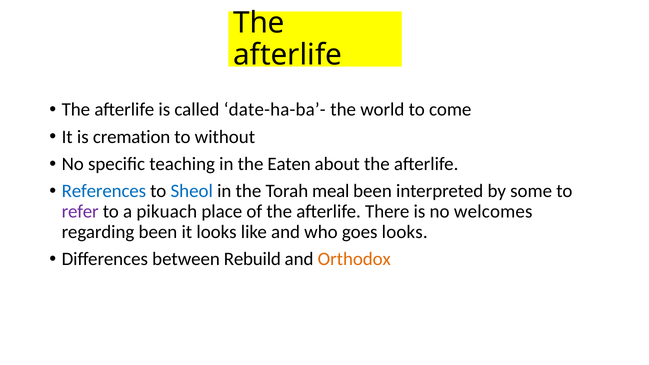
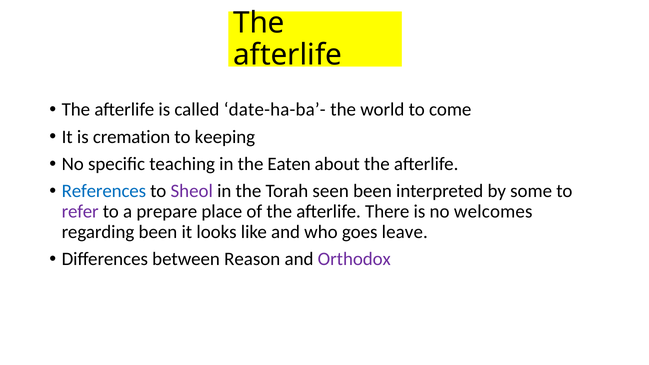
without: without -> keeping (225, 137)
Sheol colour: blue -> purple (192, 191)
meal: meal -> seen (331, 191)
pikuach: pikuach -> prepare (167, 212)
goes looks: looks -> leave (405, 232)
Rebuild: Rebuild -> Reason (252, 259)
Orthodox colour: orange -> purple (354, 259)
